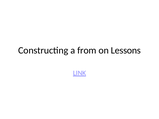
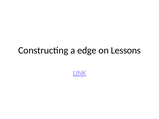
from: from -> edge (87, 51)
